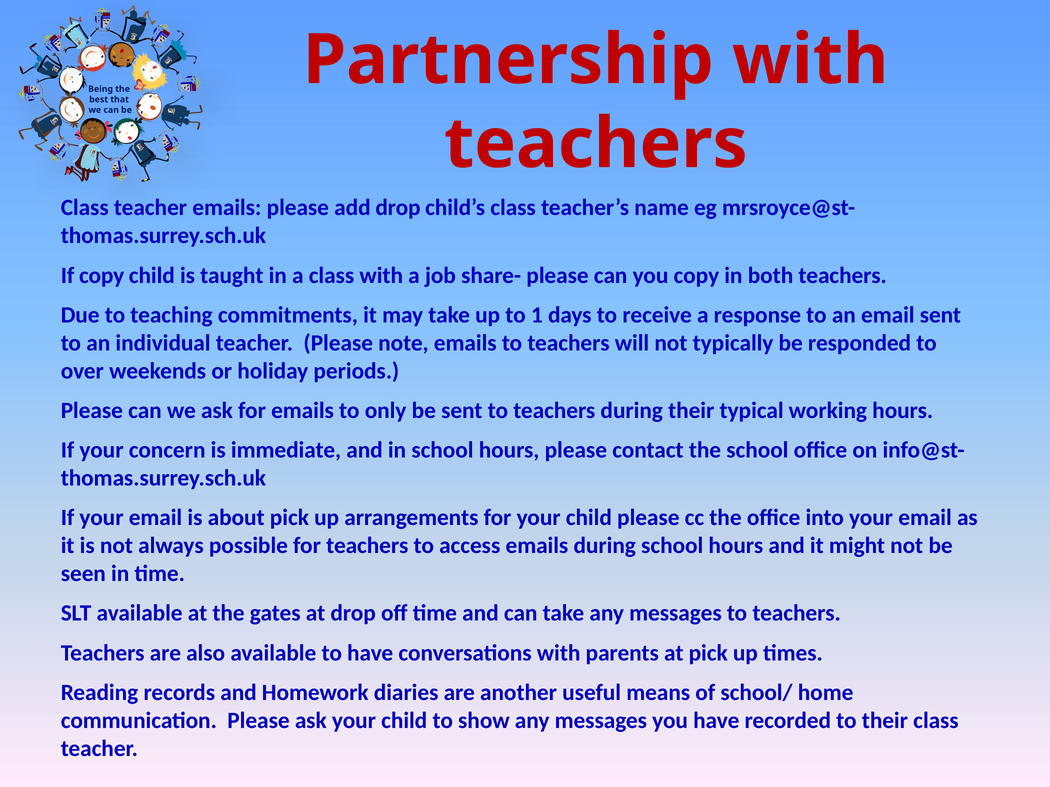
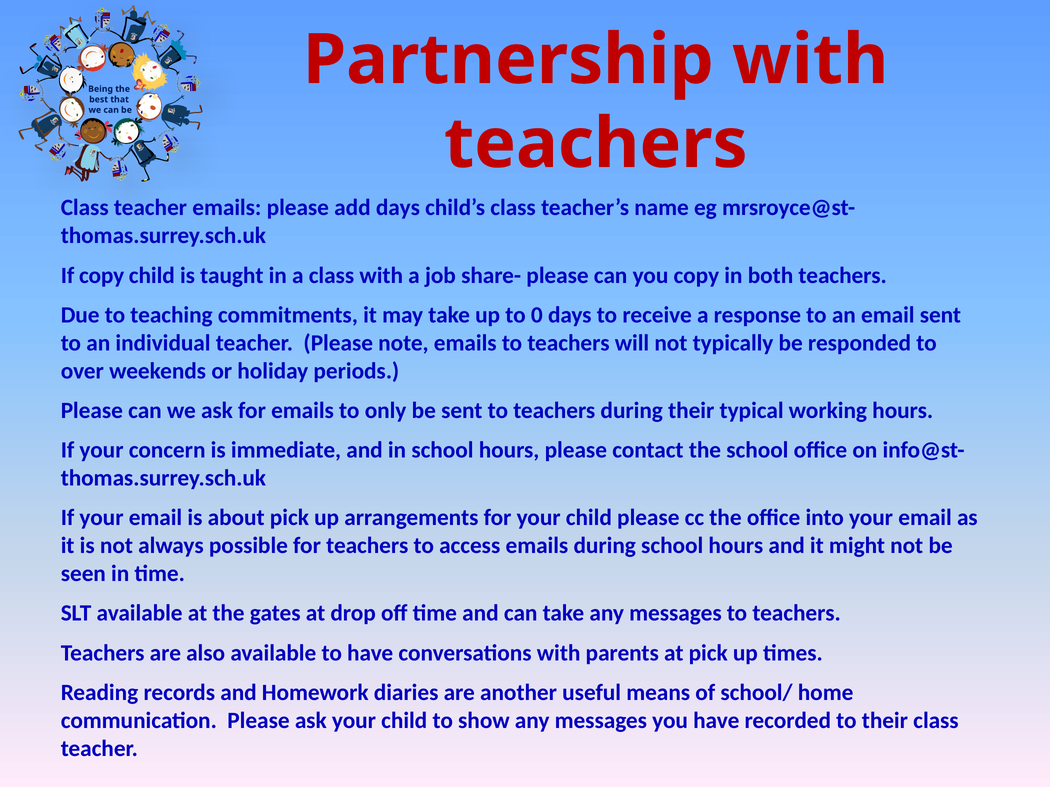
add drop: drop -> days (398, 208)
1: 1 -> 0 (537, 315)
